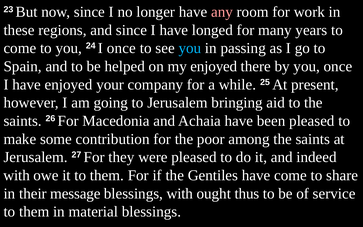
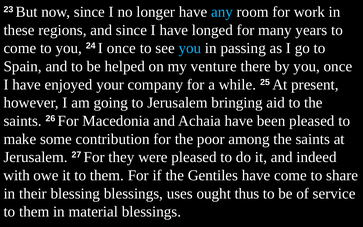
any colour: pink -> light blue (222, 12)
my enjoyed: enjoyed -> venture (214, 66)
message: message -> blessing (75, 193)
blessings with: with -> uses (180, 193)
